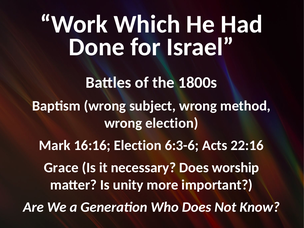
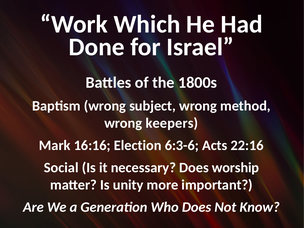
wrong election: election -> keepers (172, 123)
Grace: Grace -> Social (61, 168)
